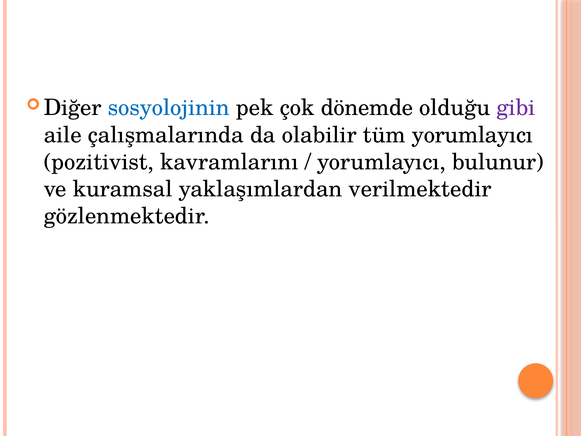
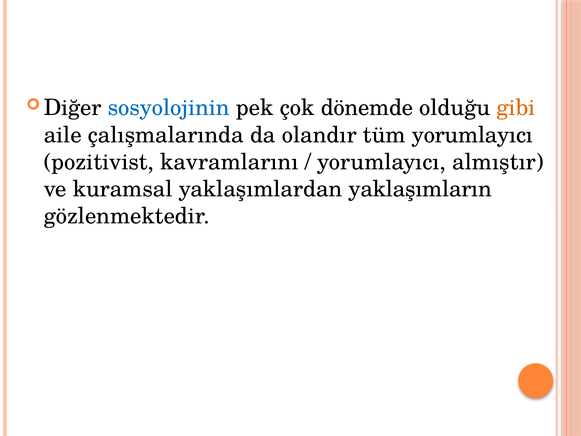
gibi colour: purple -> orange (516, 108)
olabilir: olabilir -> olandır (319, 135)
bulunur: bulunur -> almıştır (498, 162)
verilmektedir: verilmektedir -> yaklaşımların (420, 189)
